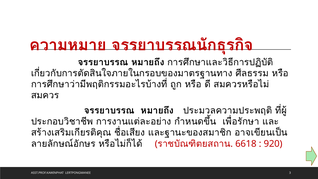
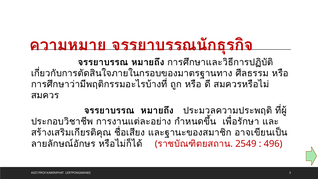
6618: 6618 -> 2549 (246, 144)
920: 920 -> 496 (273, 144)
